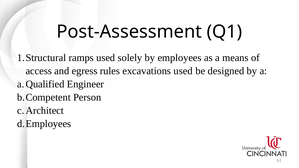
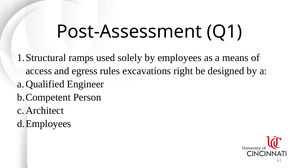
excavations used: used -> right (183, 71)
